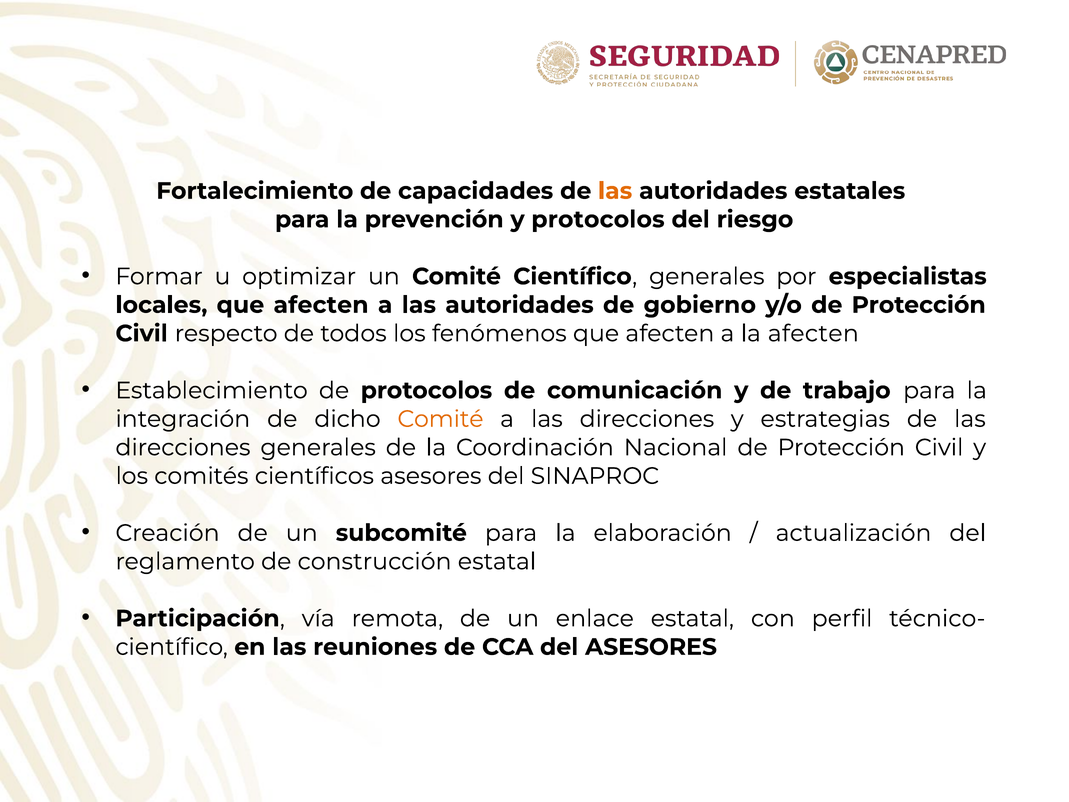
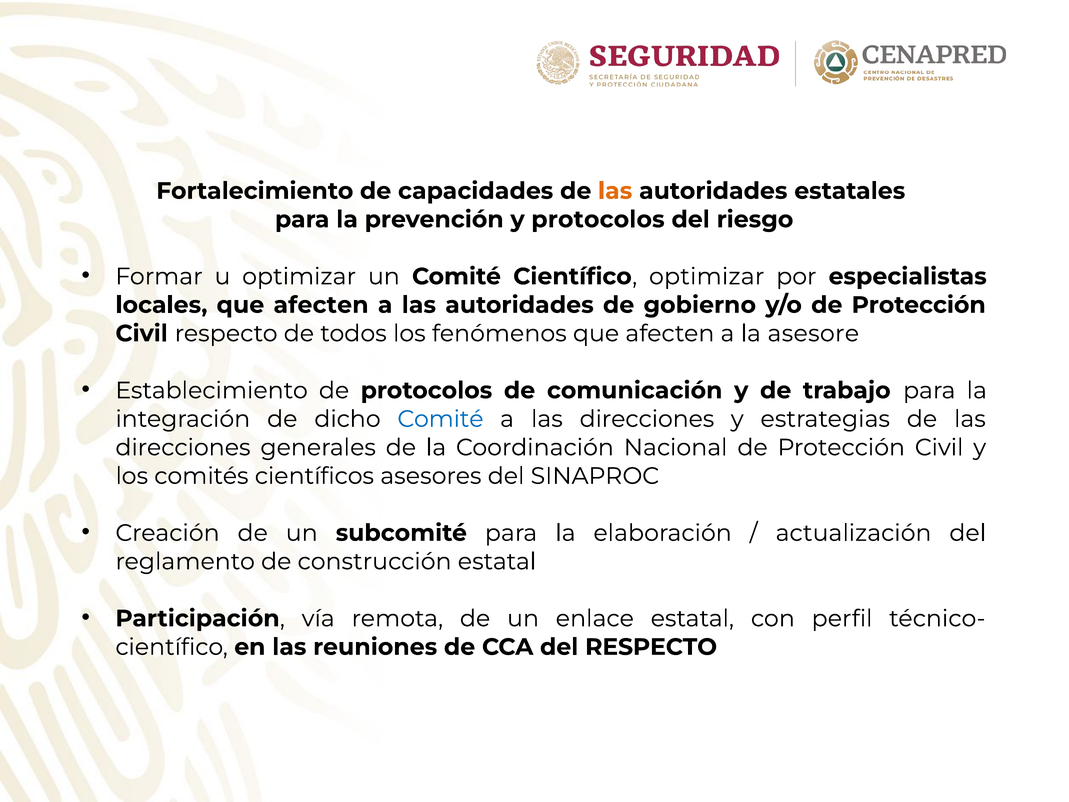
Científico generales: generales -> optimizar (707, 276)
la afecten: afecten -> asesore (813, 333)
Comité colour: orange -> blue (440, 419)
del ASESORES: ASESORES -> RESPECTO (651, 647)
